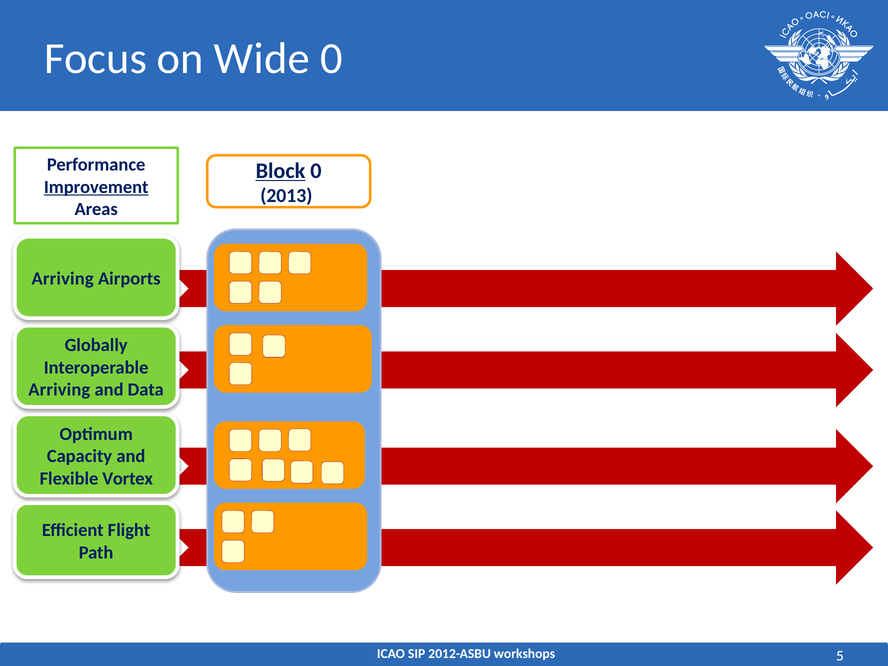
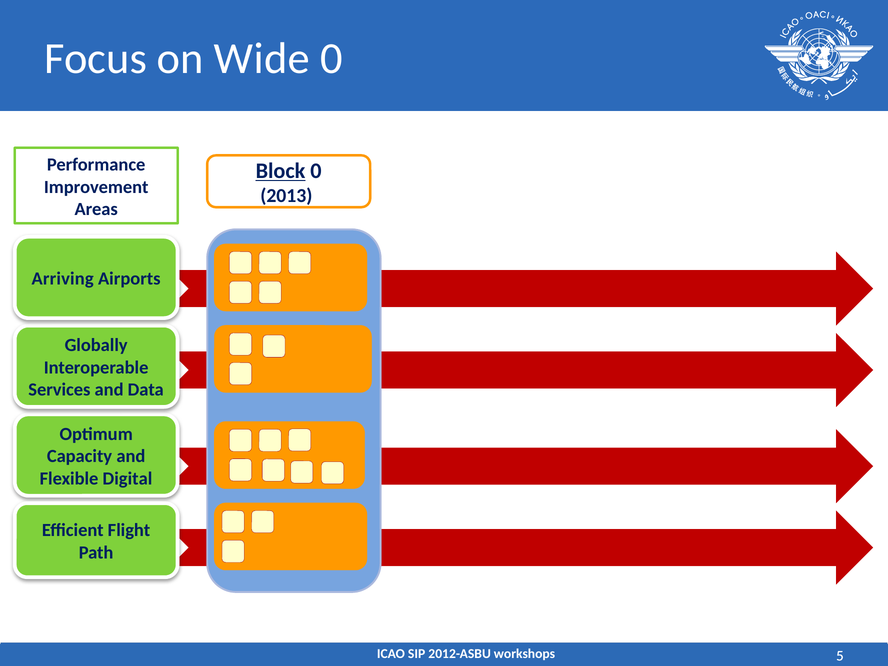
Improvement underline: present -> none (96, 187)
Arriving: Arriving -> Services (59, 390)
Vortex: Vortex -> Digital (127, 479)
